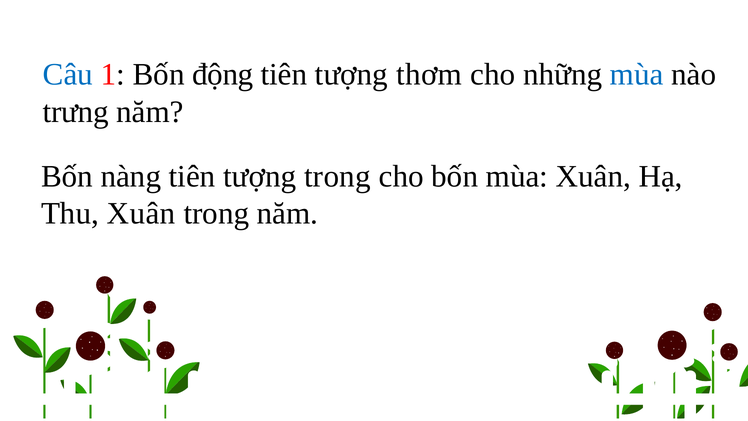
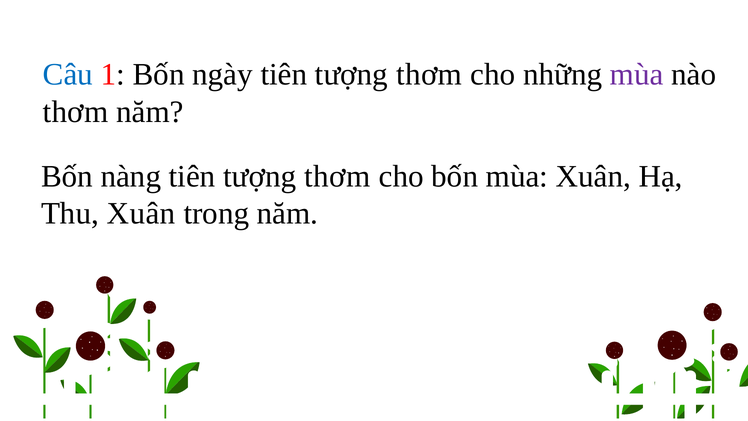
động: động -> ngày (223, 75)
mùa colour: blue -> purple (637, 75)
trưng: trưng -> thơm (76, 112)
nàng tiên tượng trong: trong -> thơm (337, 176)
